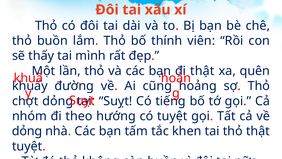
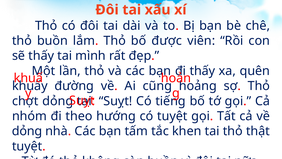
thính: thính -> được (167, 41)
thật: thật -> thấy (202, 71)
